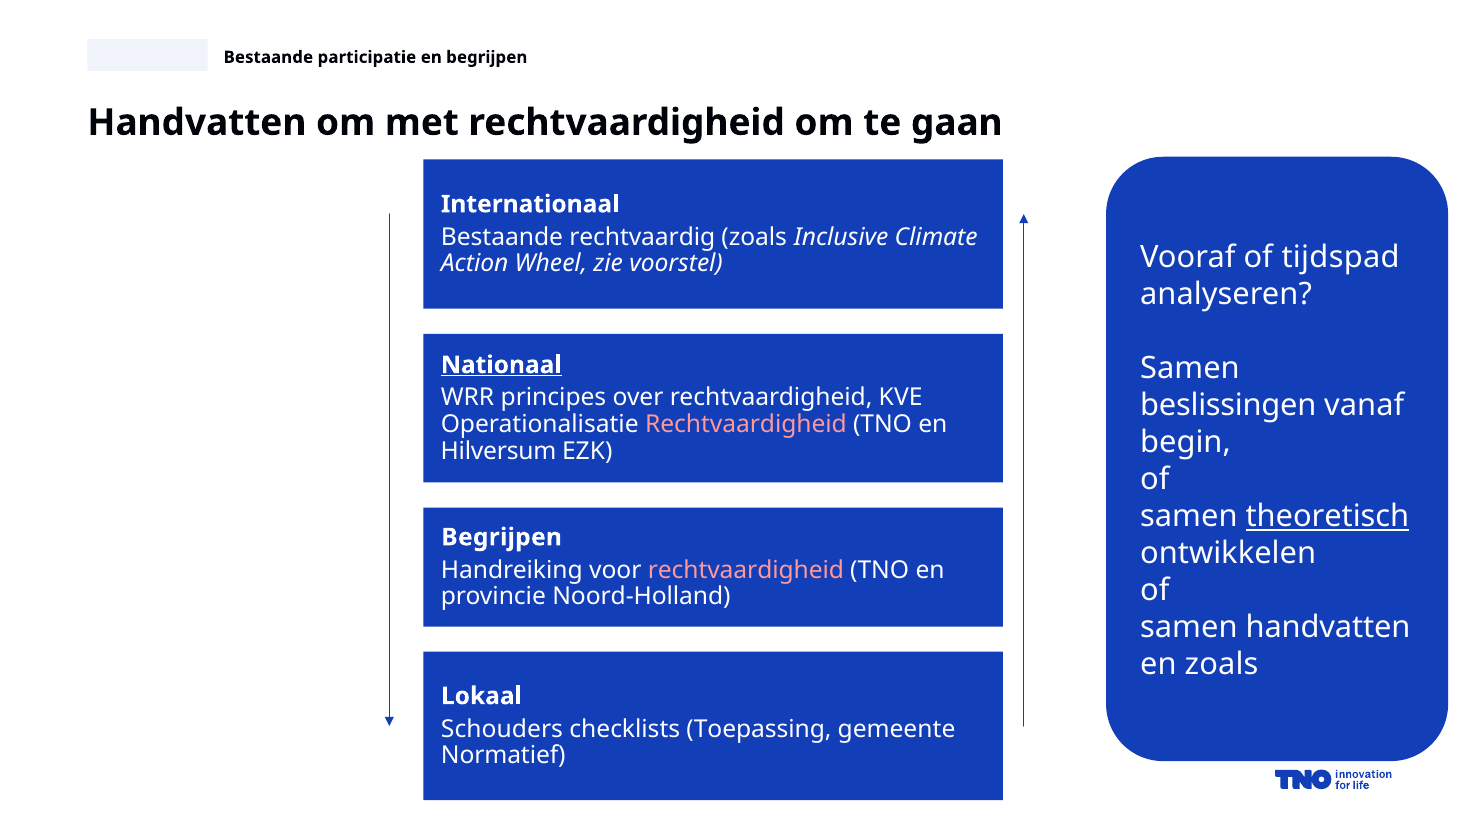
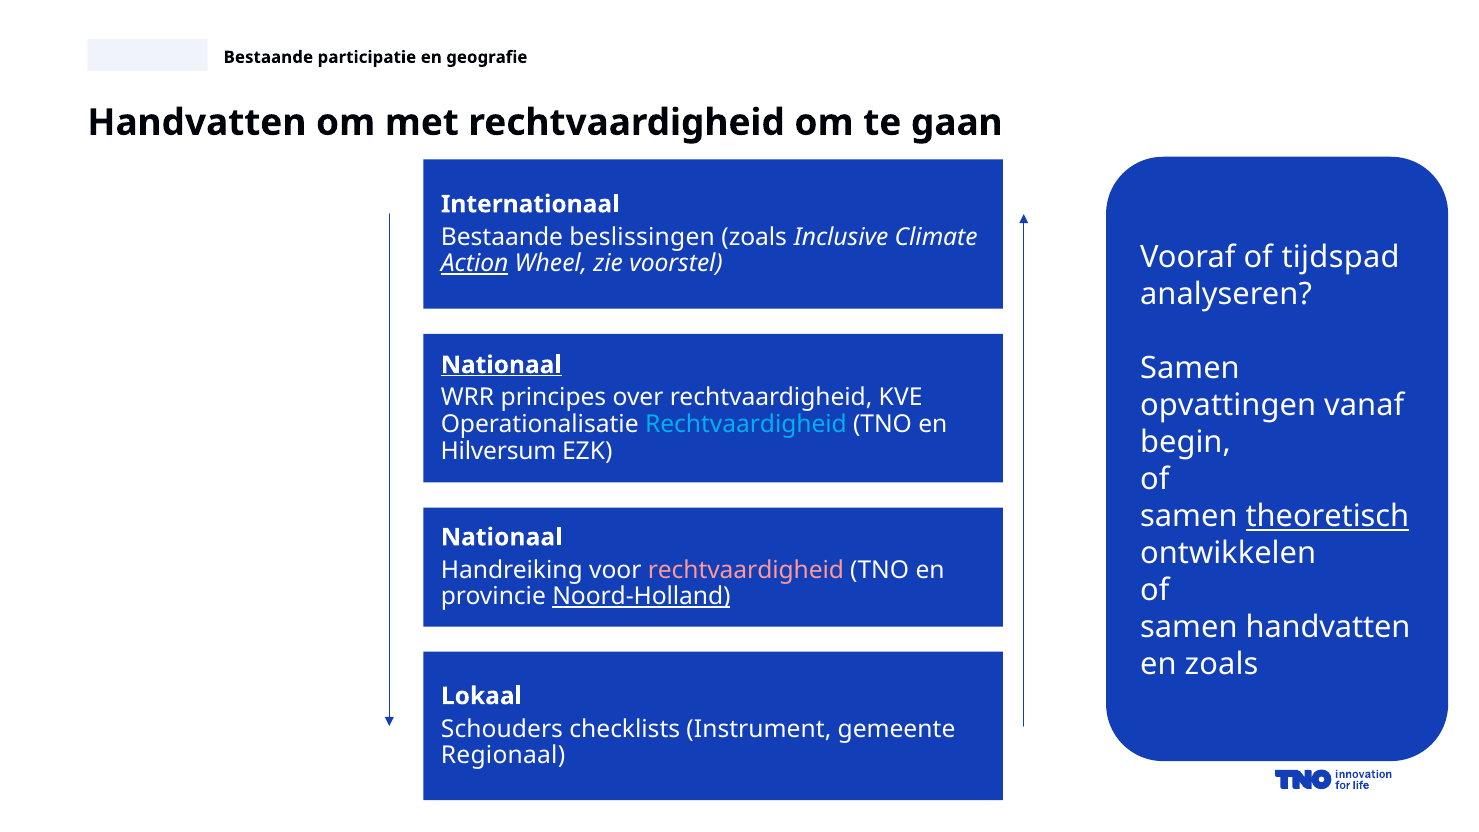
en begrijpen: begrijpen -> geografie (487, 57)
rechtvaardig: rechtvaardig -> beslissingen (642, 237)
Action underline: none -> present (475, 264)
beslissingen: beslissingen -> opvattingen (1228, 406)
Rechtvaardigheid colour: pink -> light blue (746, 424)
Begrijpen: Begrijpen -> Nationaal (502, 537)
Noord-Holland underline: none -> present (641, 597)
Toepassing: Toepassing -> Instrument (759, 729)
Normatief: Normatief -> Regionaal (503, 755)
